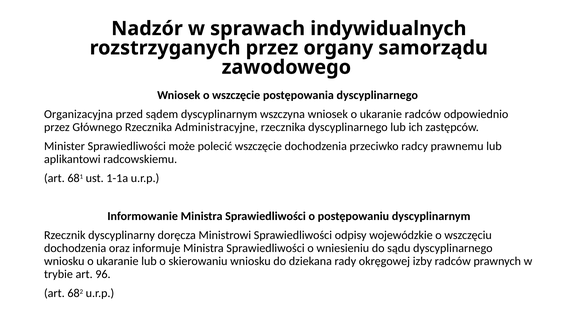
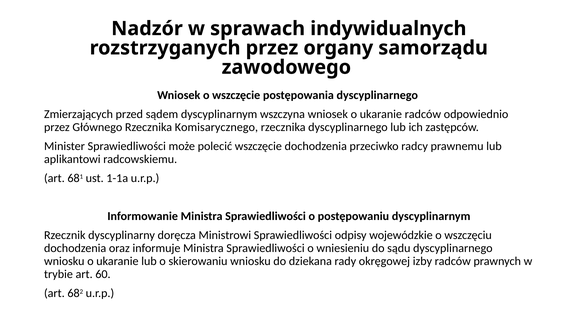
Organizacyjna: Organizacyjna -> Zmierzających (78, 114)
Administracyjne: Administracyjne -> Komisarycznego (216, 127)
96: 96 -> 60 (103, 274)
